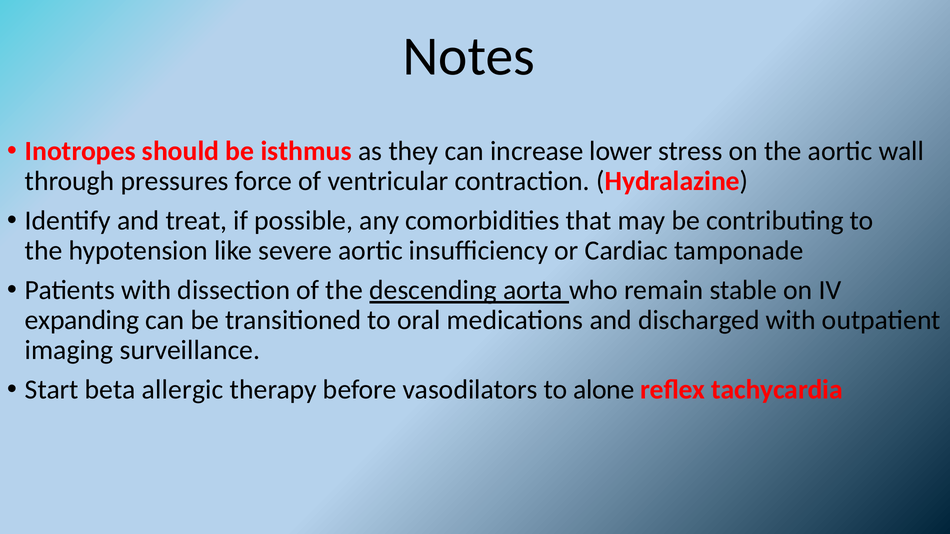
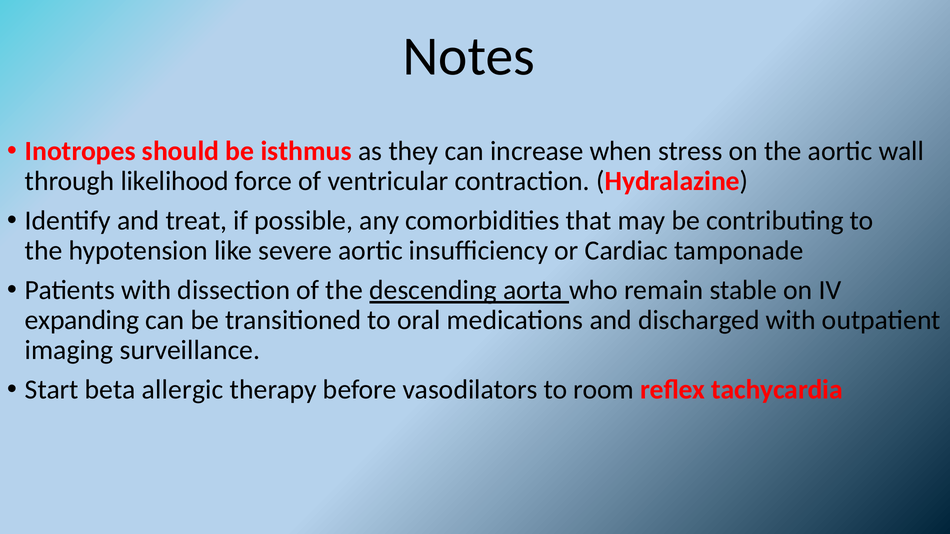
lower: lower -> when (621, 151)
pressures: pressures -> likelihood (175, 181)
alone: alone -> room (604, 390)
